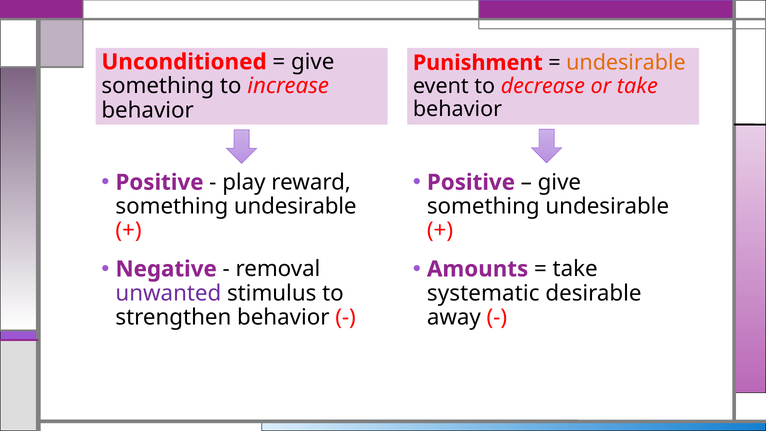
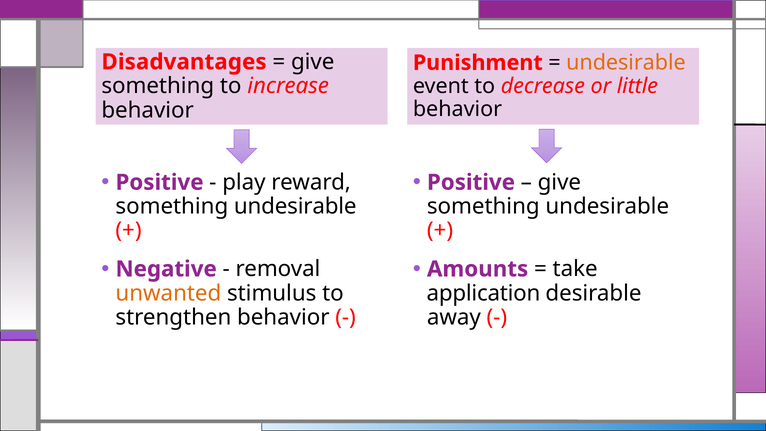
Unconditioned: Unconditioned -> Disadvantages (184, 62)
or take: take -> little (637, 86)
unwanted colour: purple -> orange (168, 293)
systematic: systematic -> application (483, 293)
